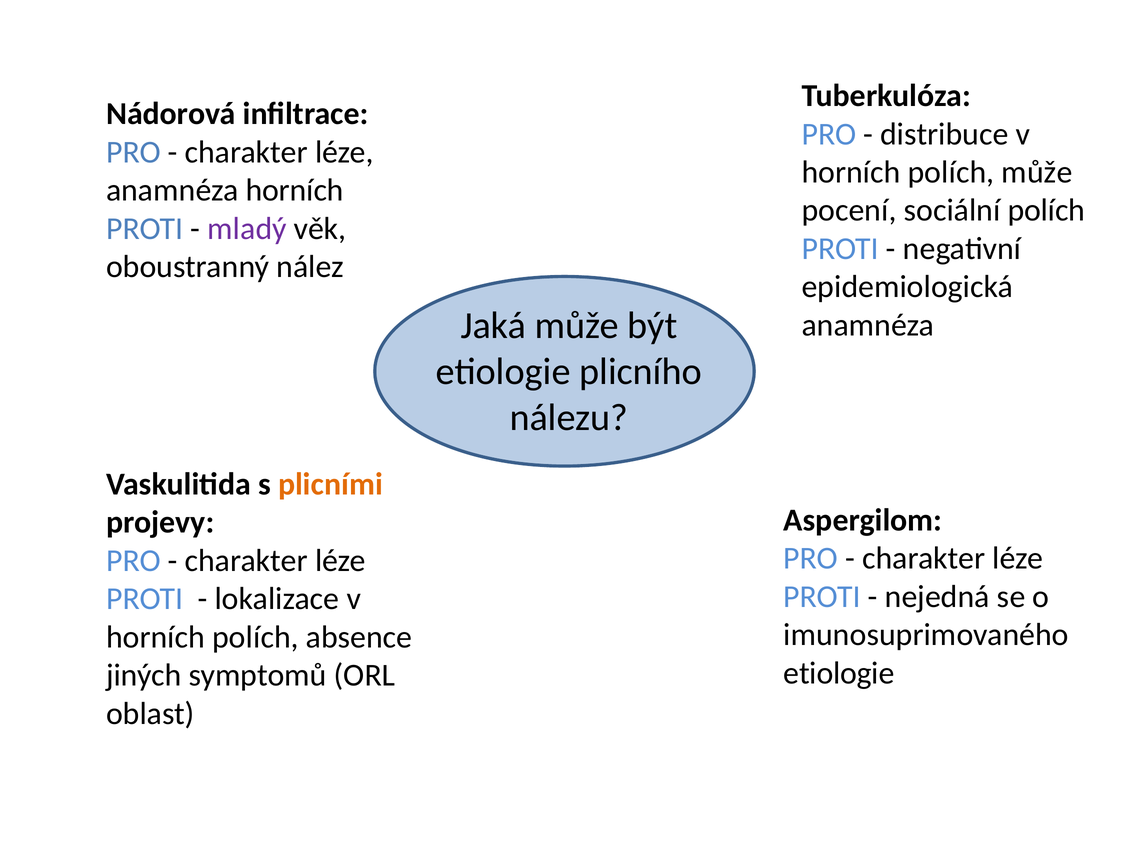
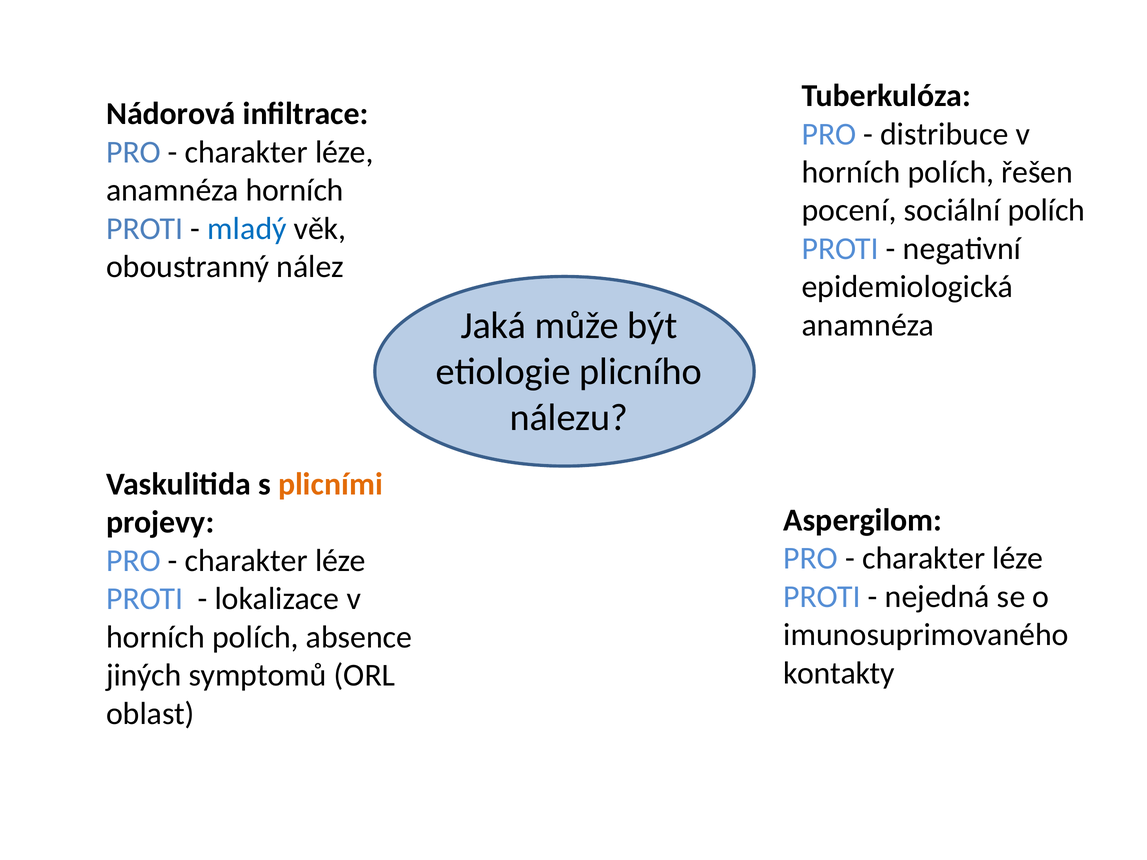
polích může: může -> řešen (1037, 172)
mladý colour: purple -> blue (247, 229)
etiologie: etiologie -> kontakty (839, 673)
